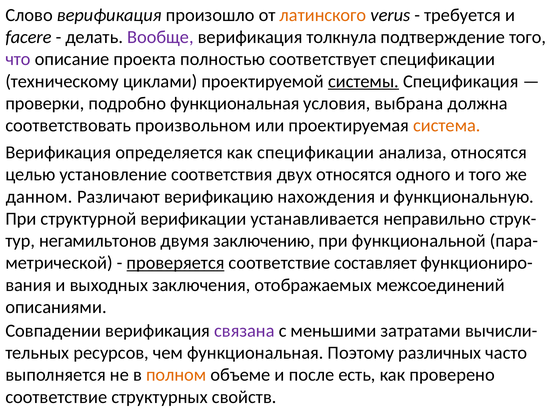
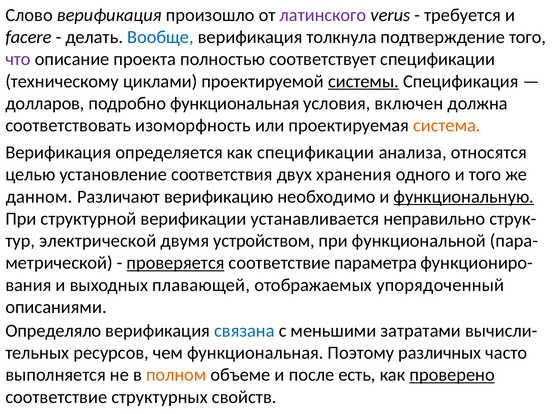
латинского colour: orange -> purple (323, 15)
Вообще colour: purple -> blue (160, 37)
проверки: проверки -> долларов (45, 103)
выбрана: выбрана -> включен (409, 103)
произвольном: произвольном -> изоморфность (193, 125)
двух относятся: относятся -> хранения (354, 175)
нахождения: нахождения -> необходимо (326, 197)
функциональную underline: none -> present (464, 197)
негамильтонов: негамильтонов -> электрической (98, 241)
заключению: заключению -> устройством (264, 241)
составляет: составляет -> параметра (376, 263)
заключения: заключения -> плавающей (201, 285)
межсоединений: межсоединений -> упорядоченный (440, 285)
Совпадении: Совпадении -> Определяло (53, 331)
связана colour: purple -> blue (244, 331)
проверено underline: none -> present (452, 375)
